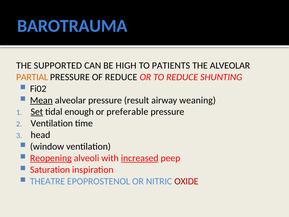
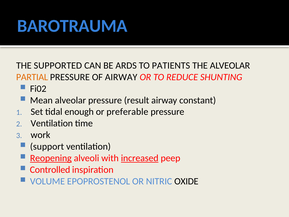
HIGH: HIGH -> ARDS (126, 65)
OF REDUCE: REDUCE -> AIRWAY (121, 77)
Mean underline: present -> none (41, 100)
weaning: weaning -> constant (198, 100)
Set underline: present -> none (37, 112)
head: head -> work (40, 135)
window: window -> support (47, 146)
Saturation: Saturation -> Controlled (50, 169)
THEATRE: THEATRE -> VOLUME (47, 181)
OXIDE colour: red -> black (186, 181)
